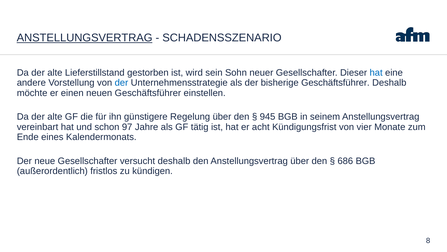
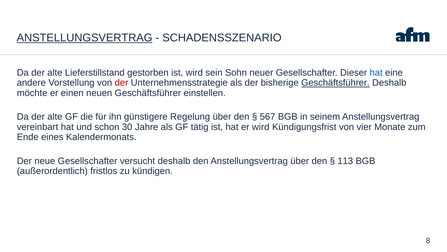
der colour: blue -> red (121, 83)
Geschäftsführer underline: none -> present (335, 83)
945: 945 -> 567 (268, 117)
97: 97 -> 30 (127, 127)
er acht: acht -> wird (261, 127)
686: 686 -> 113 (345, 161)
